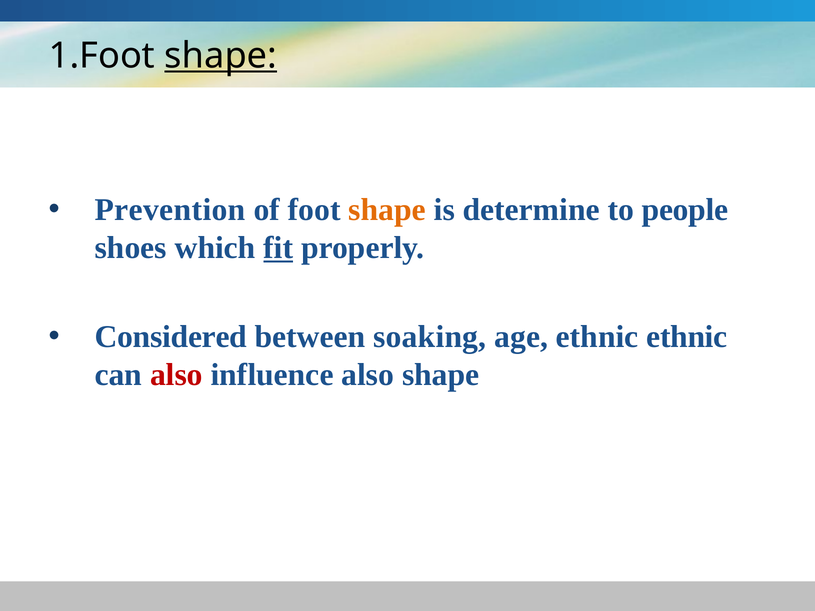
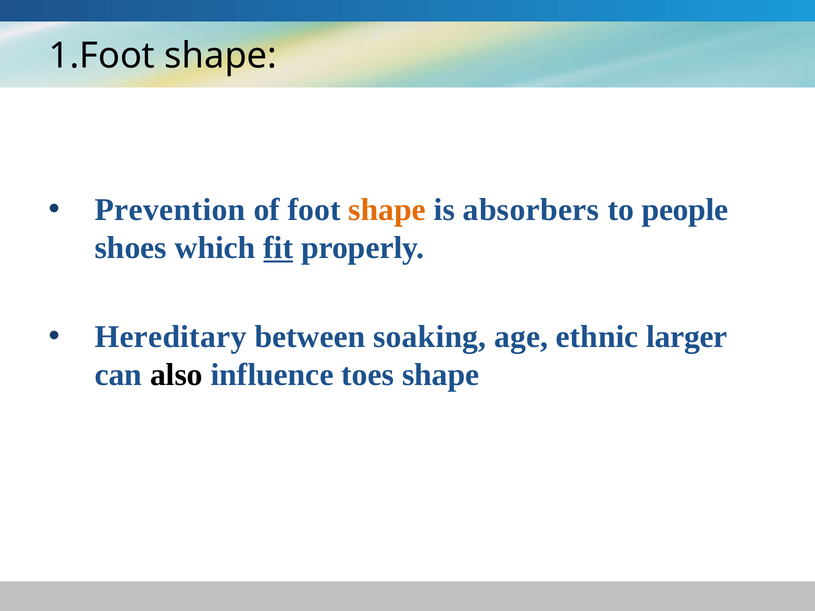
shape underline: present -> none (221, 56)
determine: determine -> absorbers (531, 210)
Considered: Considered -> Hereditary (171, 337)
ethnic ethnic: ethnic -> larger (687, 337)
also colour: red -> black (176, 375)
influence also: also -> toes (368, 375)
